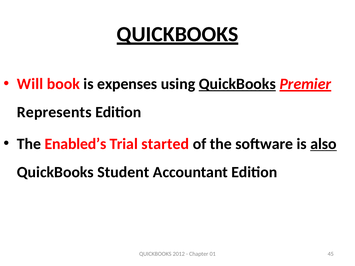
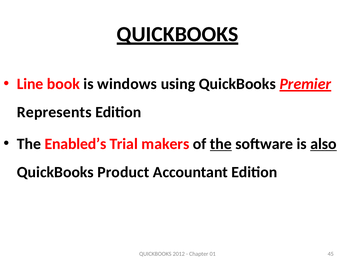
Will: Will -> Line (30, 84)
expenses: expenses -> windows (127, 84)
QuickBooks underline: present -> none (237, 84)
started: started -> makers (165, 144)
the underline: none -> present (221, 144)
Student: Student -> Product (123, 172)
